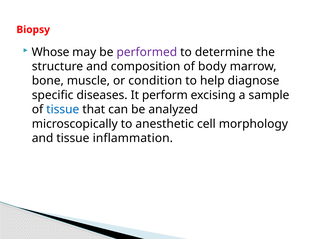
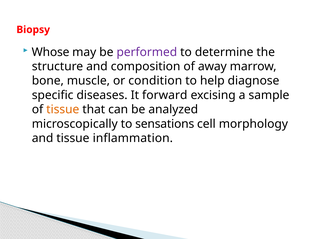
body: body -> away (212, 66)
perform: perform -> forward (165, 95)
tissue colour: blue -> orange (63, 110)
anesthetic: anesthetic -> sensations (165, 124)
